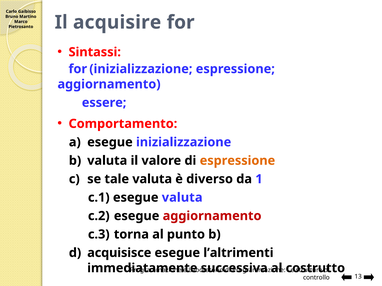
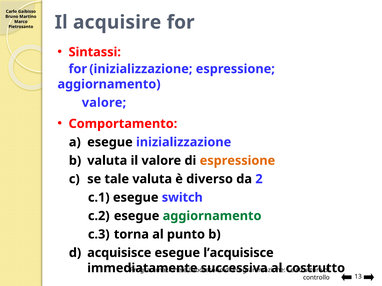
essere: essere -> valore (104, 103)
1: 1 -> 2 (259, 179)
esegue valuta: valuta -> switch (182, 198)
aggiornamento colour: red -> green (212, 216)
l’altrimenti: l’altrimenti -> l’acquisisce (238, 253)
